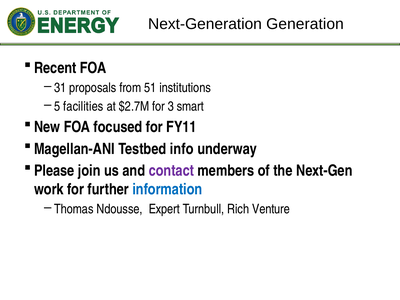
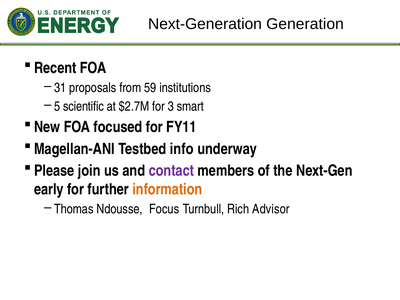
51: 51 -> 59 (150, 88)
facilities: facilities -> scientific (83, 106)
work: work -> early (49, 189)
information colour: blue -> orange (167, 189)
Expert: Expert -> Focus (164, 209)
Venture: Venture -> Advisor (271, 209)
